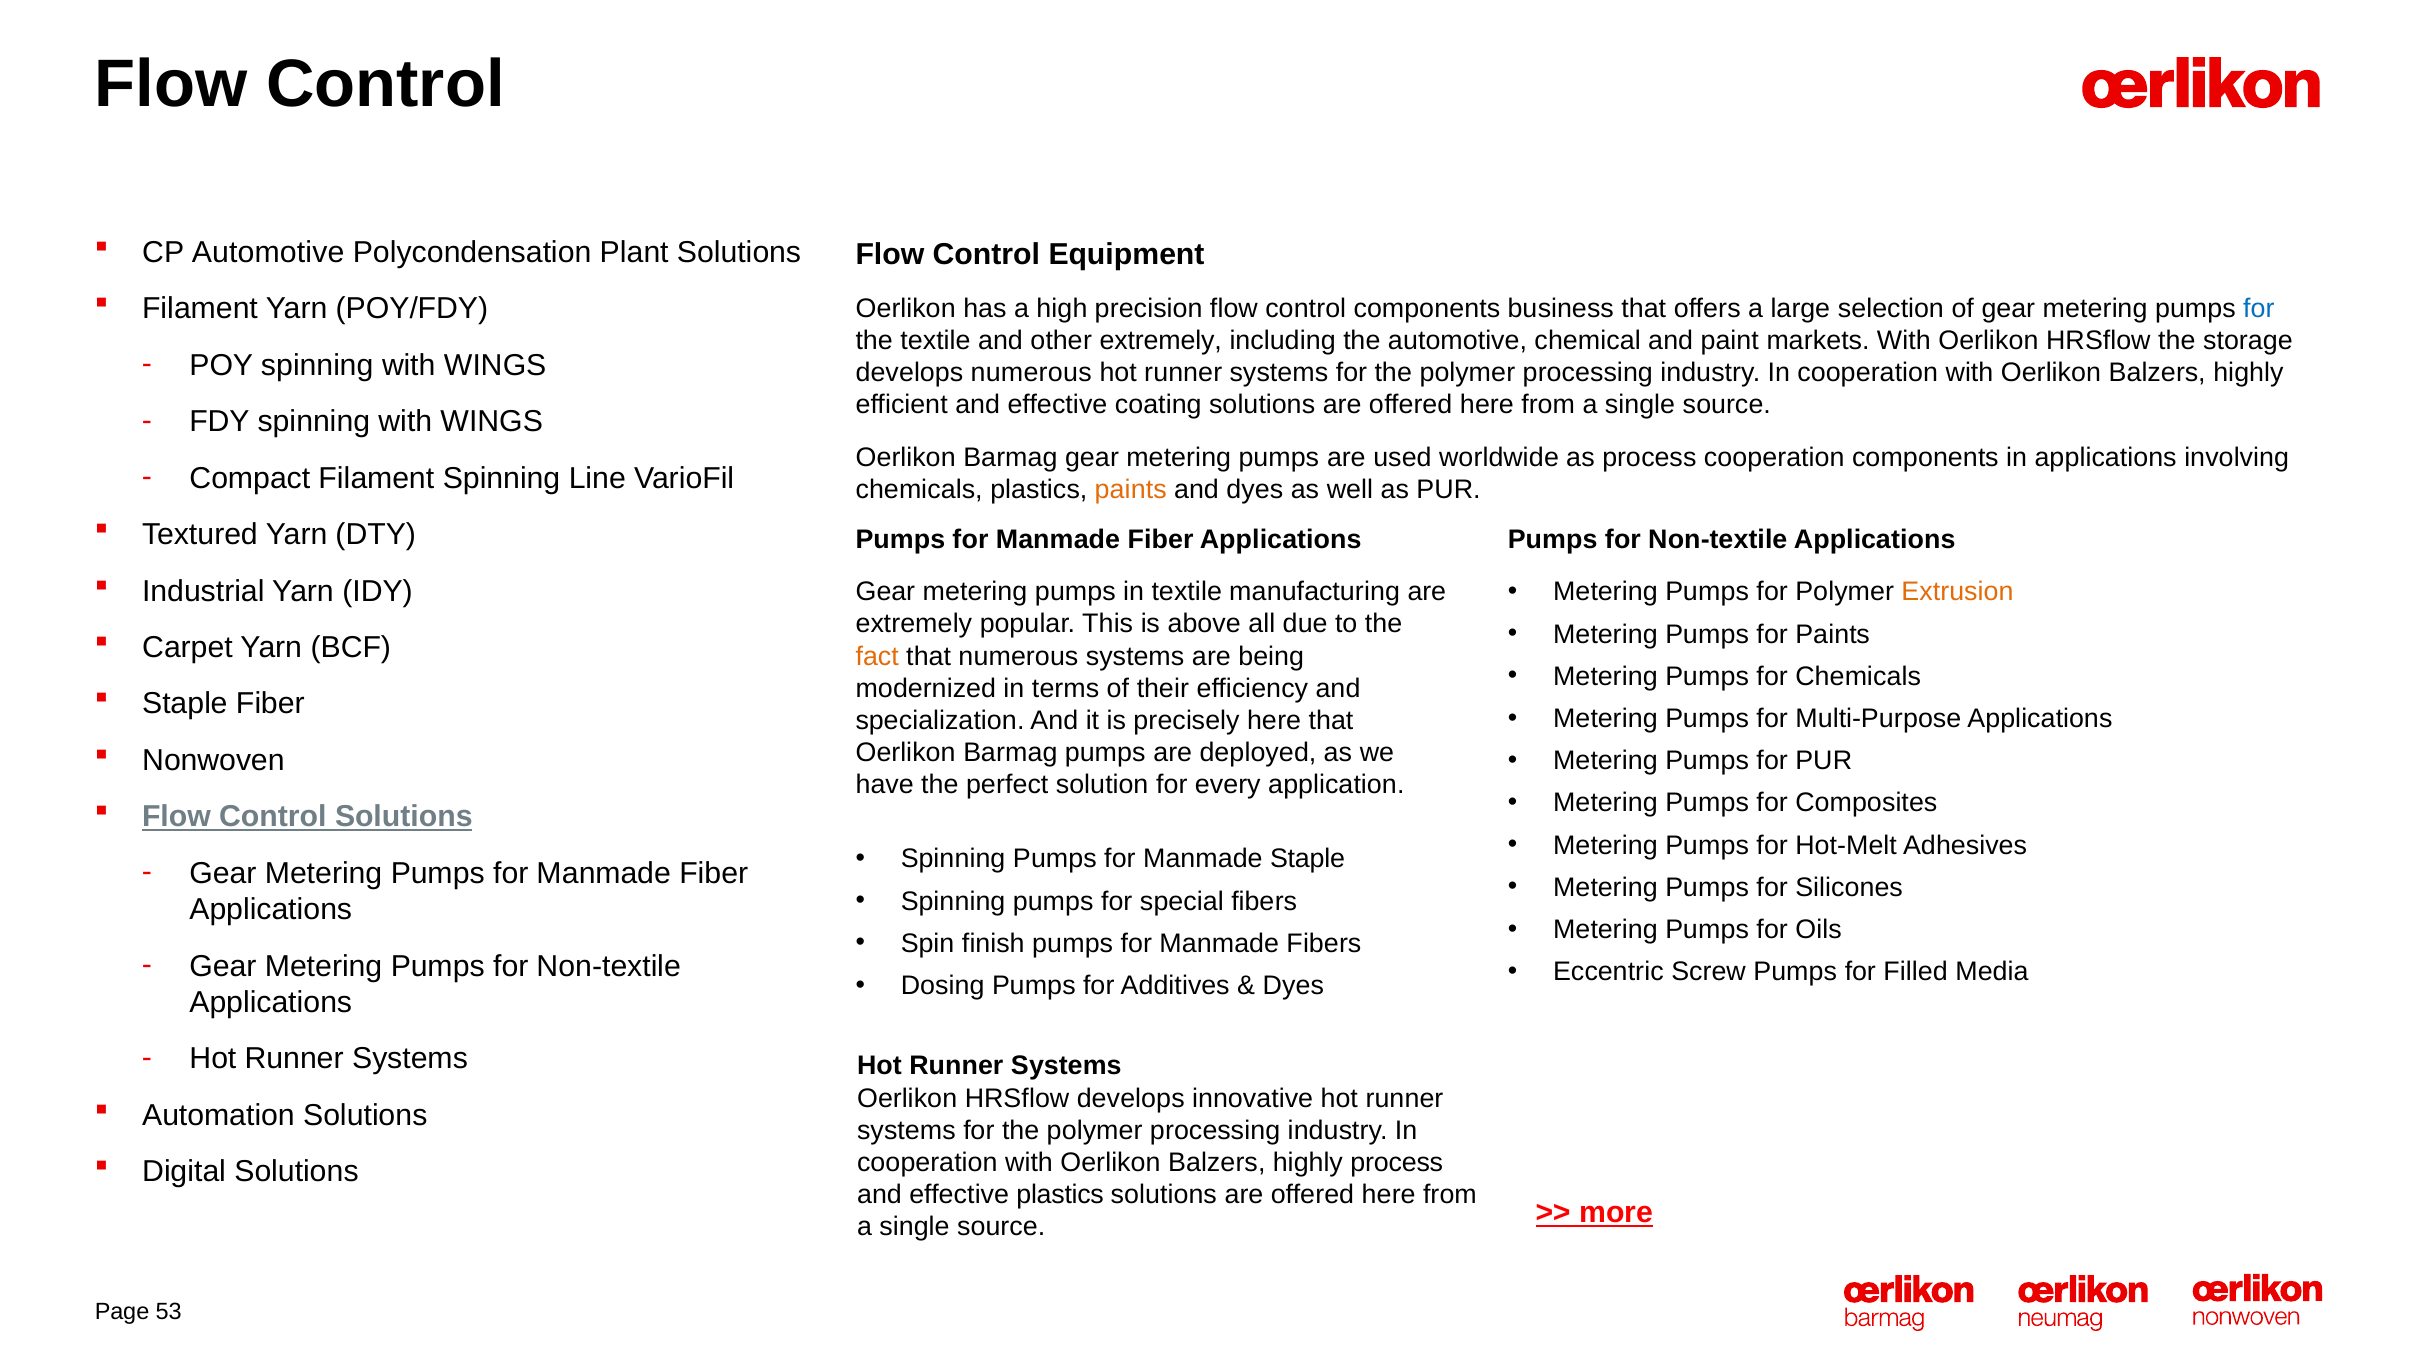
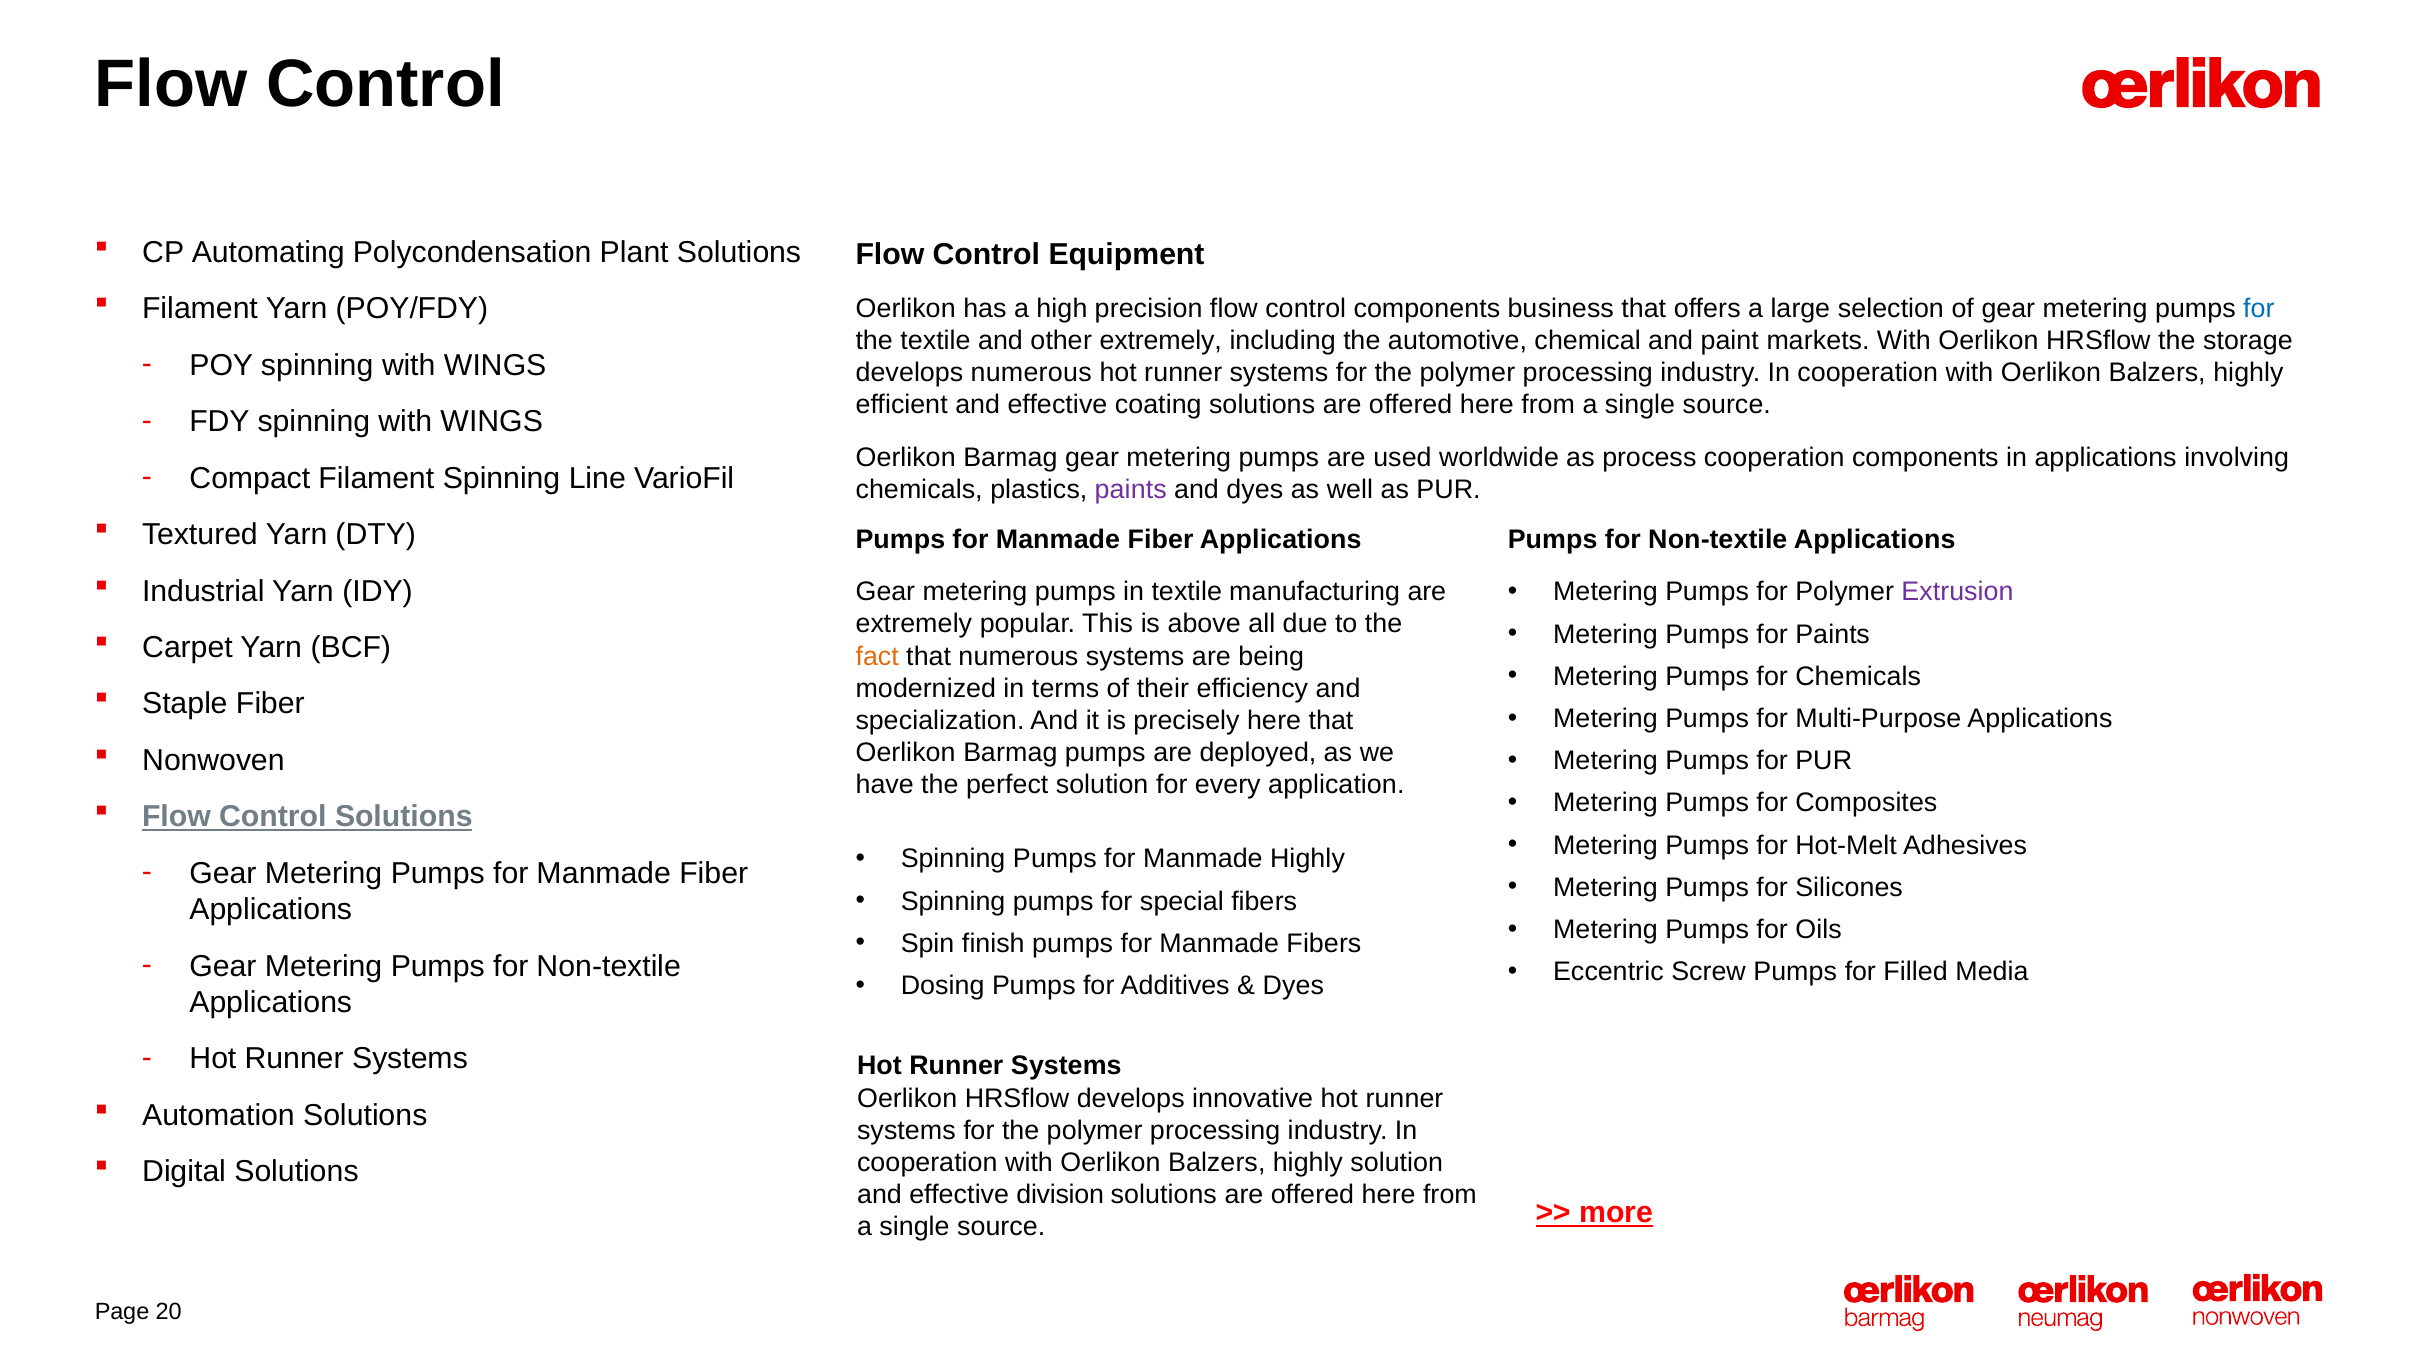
CP Automotive: Automotive -> Automating (268, 252)
paints colour: orange -> purple (1131, 489)
Extrusion colour: orange -> purple (1958, 592)
Manmade Staple: Staple -> Highly (1307, 859)
highly process: process -> solution (1397, 1163)
effective plastics: plastics -> division (1060, 1195)
53: 53 -> 20 (169, 1312)
